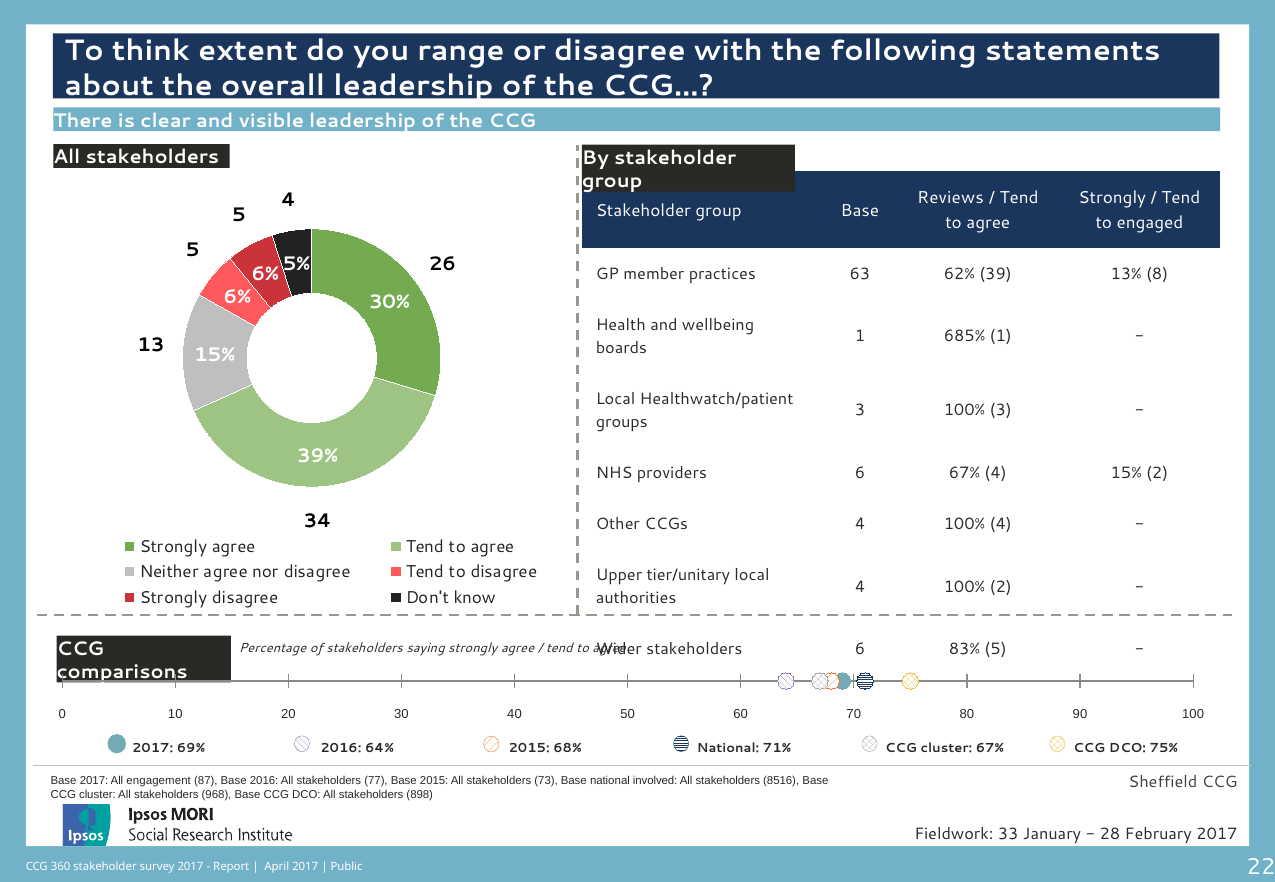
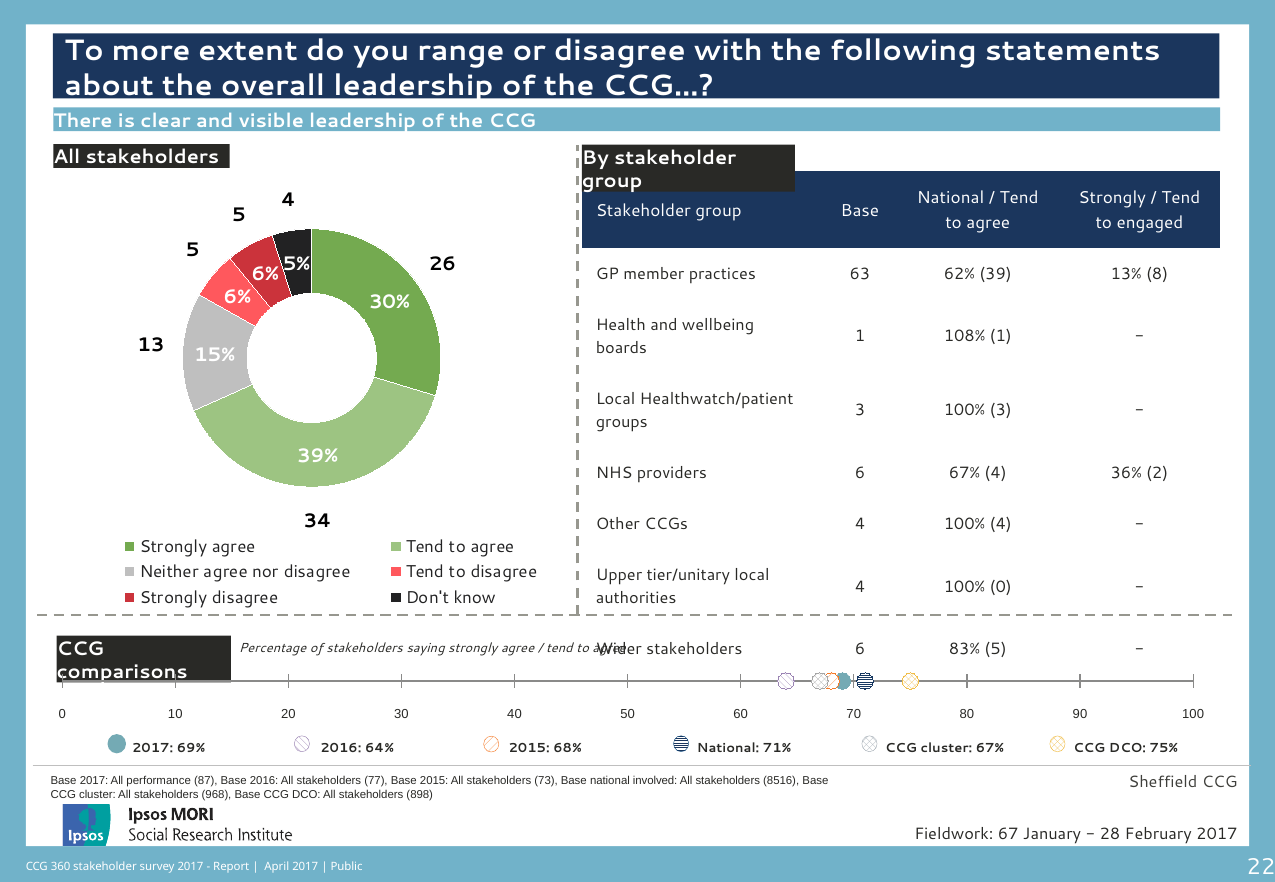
think: think -> more (151, 50)
Reviews: Reviews -> National (951, 198)
685%: 685% -> 108% (965, 337)
4 15%: 15% -> 36% (1126, 473)
100% 2: 2 -> 0 (1001, 587)
engagement: engagement -> performance (159, 782)
33: 33 -> 67 (1008, 835)
